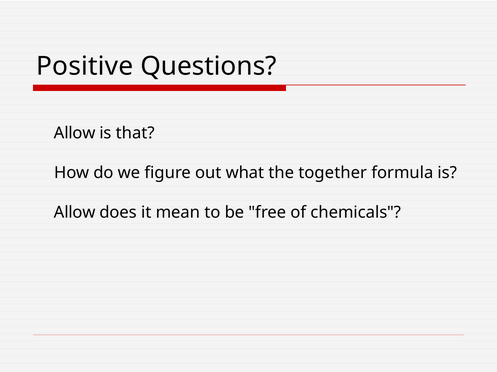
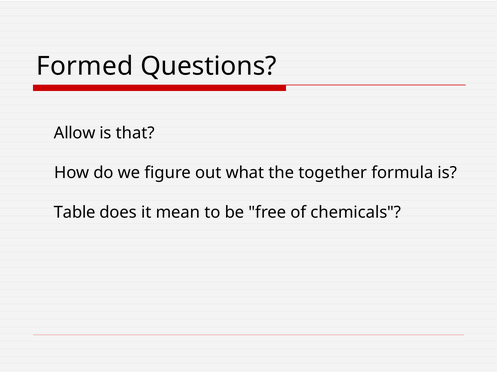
Positive: Positive -> Formed (85, 66)
Allow: Allow -> Table (75, 213)
